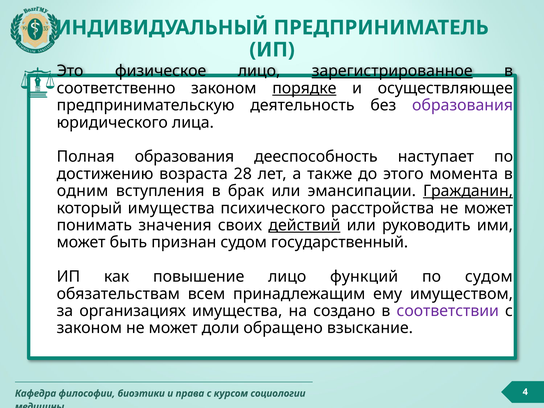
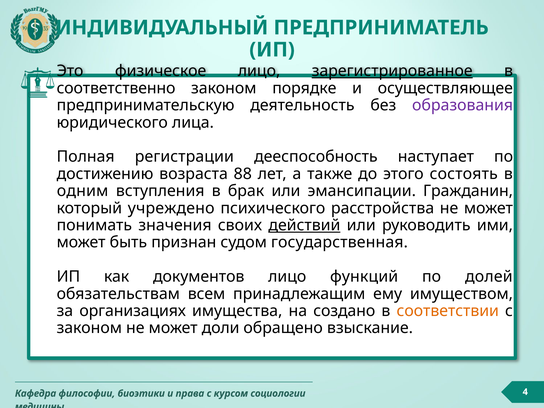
порядке underline: present -> none (304, 88)
Полная образования: образования -> регистрации (184, 157)
28: 28 -> 88 (243, 174)
момента: момента -> состоять (464, 174)
Гражданин underline: present -> none (468, 191)
который имущества: имущества -> учреждено (171, 208)
государственный: государственный -> государственная (339, 242)
повышение: повышение -> документов (199, 277)
по судом: судом -> долей (489, 277)
соответствии colour: purple -> orange (448, 311)
